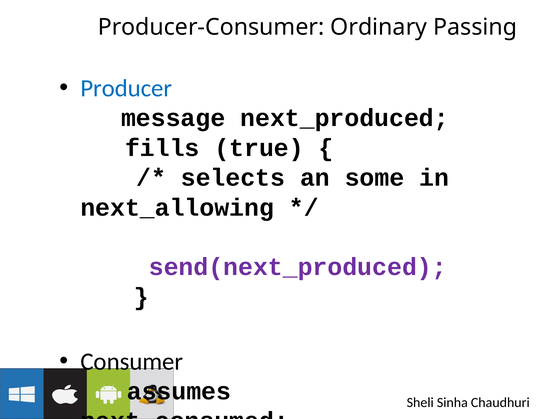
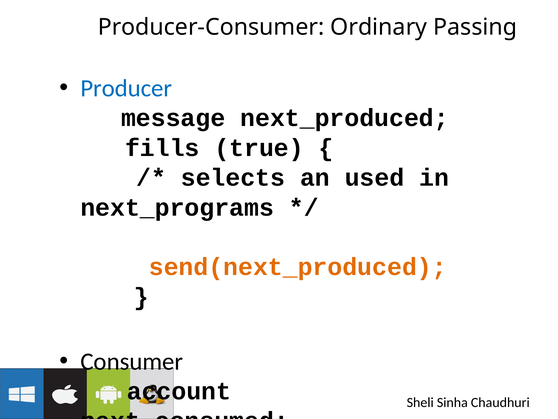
some: some -> used (374, 177)
next_allowing: next_allowing -> next_programs (177, 207)
send(next_produced colour: purple -> orange (298, 267)
assumes: assumes -> account (179, 391)
